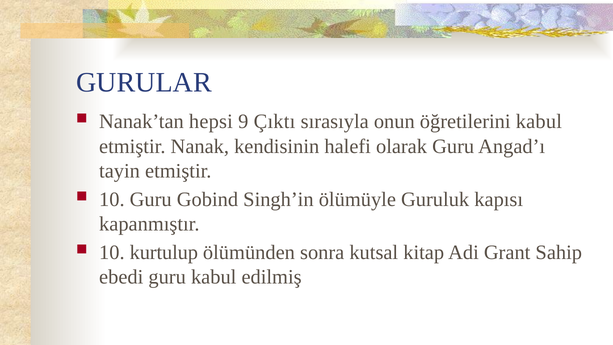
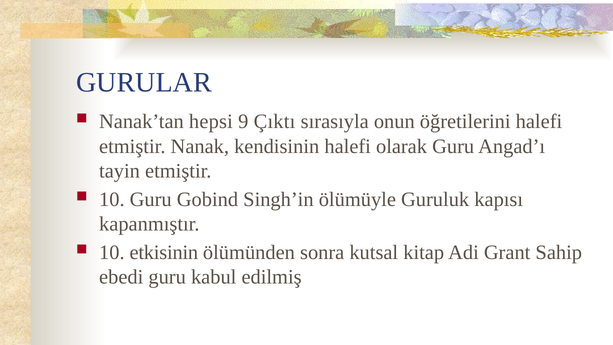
öğretilerini kabul: kabul -> halefi (539, 122)
kurtulup: kurtulup -> etkisinin (164, 252)
